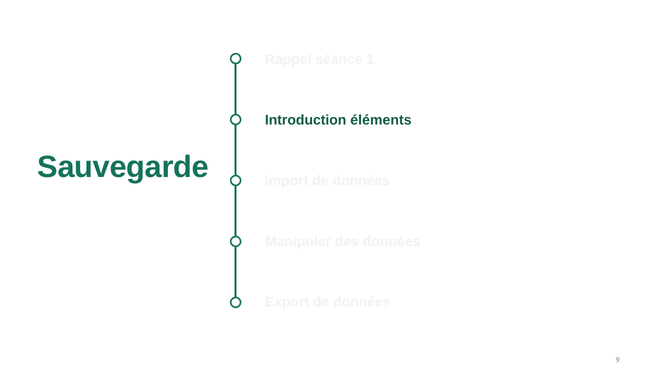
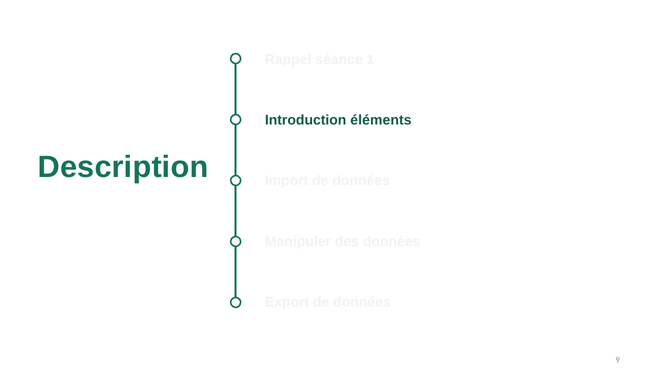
Sauvegarde: Sauvegarde -> Description (123, 167)
